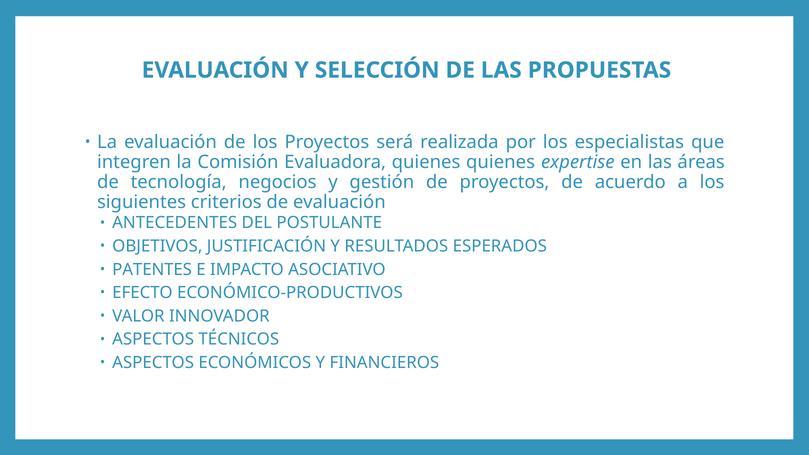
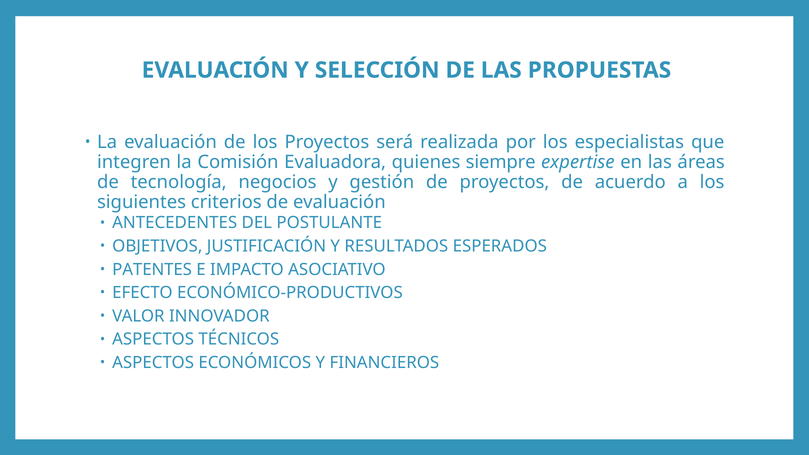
quienes quienes: quienes -> siempre (501, 162)
